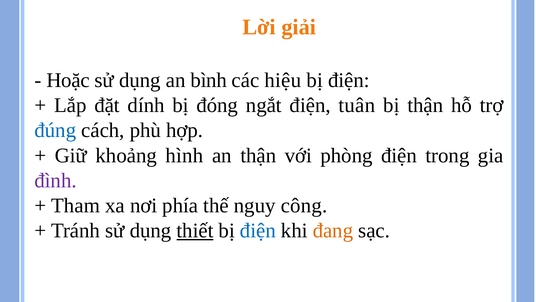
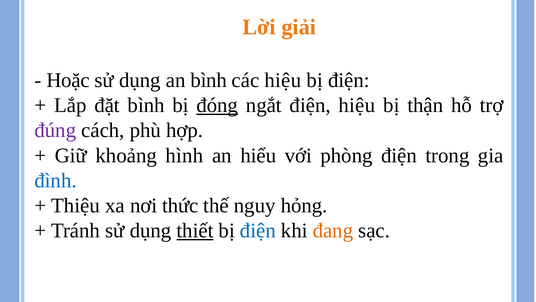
đặt dính: dính -> bình (146, 105)
đóng underline: none -> present (217, 105)
điện tuân: tuân -> hiệu (357, 105)
đúng colour: blue -> purple (55, 130)
an thận: thận -> hiểu (258, 155)
đình colour: purple -> blue (56, 180)
Tham: Tham -> Thiệu (75, 205)
phía: phía -> thức (180, 205)
công: công -> hỏng (304, 205)
